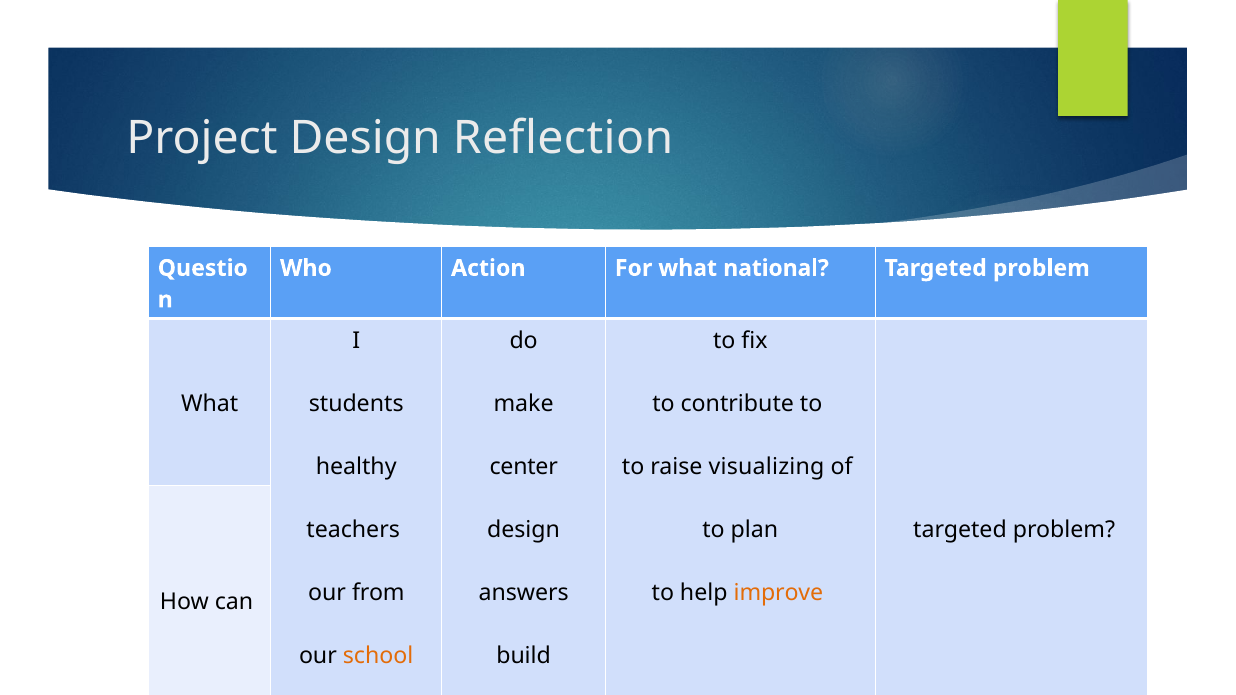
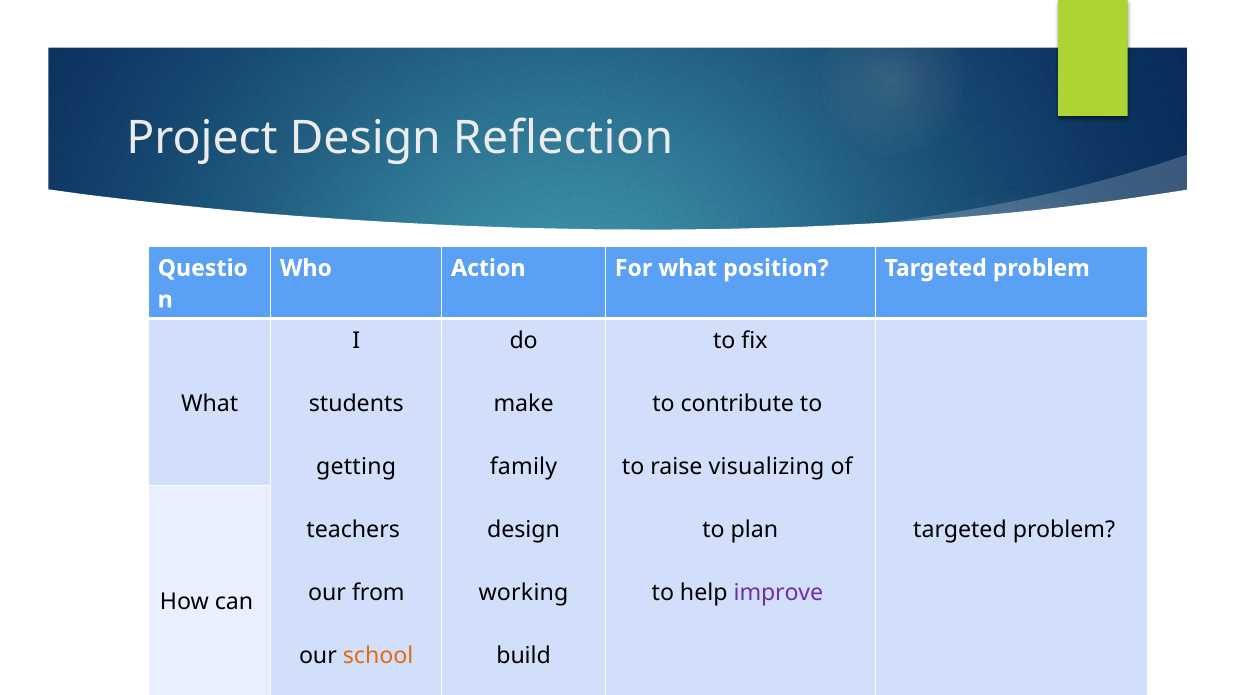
national: national -> position (776, 268)
healthy: healthy -> getting (356, 467)
center: center -> family (524, 467)
answers: answers -> working (524, 593)
improve colour: orange -> purple (778, 593)
